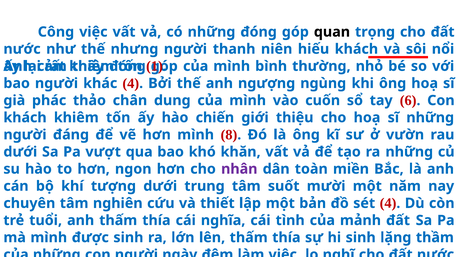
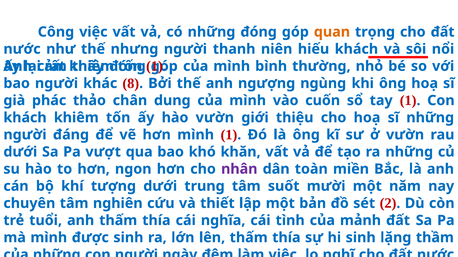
quan colour: black -> orange (332, 32)
khác 4: 4 -> 8 (131, 83)
tay 6: 6 -> 1 (408, 101)
hào chiến: chiến -> vườn (215, 118)
mình 8: 8 -> 1 (229, 135)
sét 4: 4 -> 2 (388, 204)
